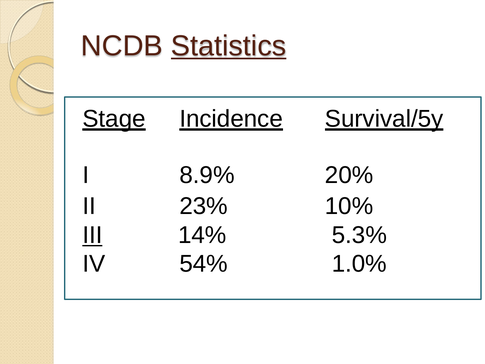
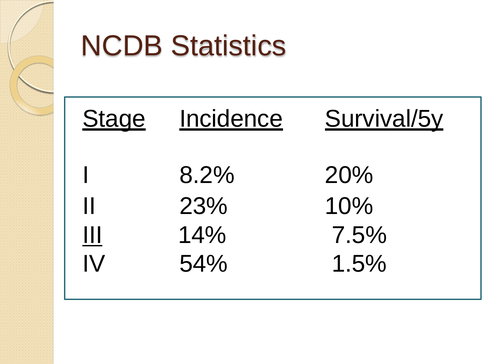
Statistics underline: present -> none (229, 46)
8.9%: 8.9% -> 8.2% (207, 175)
5.3%: 5.3% -> 7.5% (359, 235)
1.0%: 1.0% -> 1.5% (359, 264)
